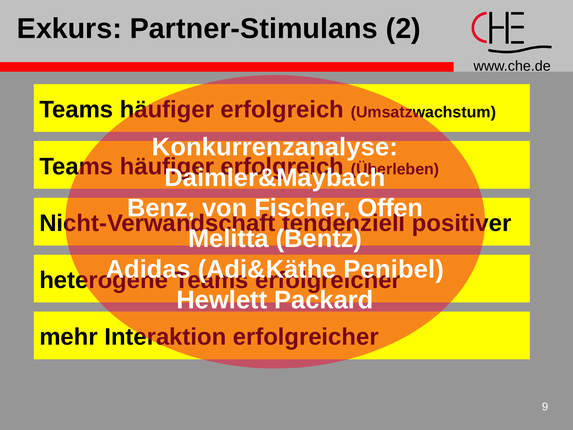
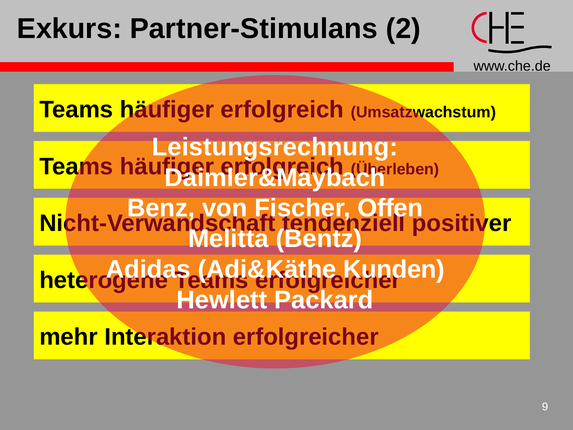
Konkurrenzanalyse: Konkurrenzanalyse -> Leistungsrechnung (275, 147)
Penibel: Penibel -> Kunden (394, 269)
